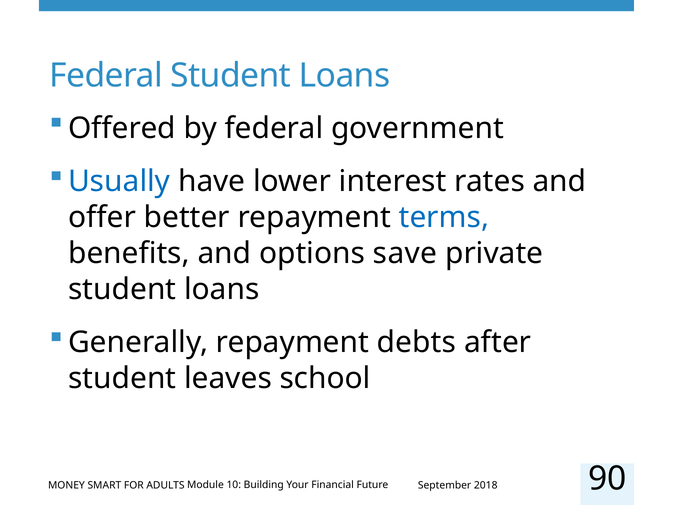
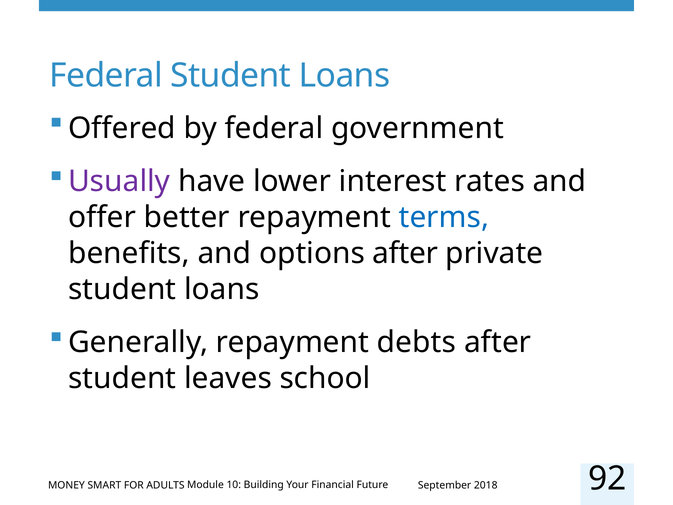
Usually colour: blue -> purple (119, 181)
options save: save -> after (405, 253)
90: 90 -> 92 (607, 478)
